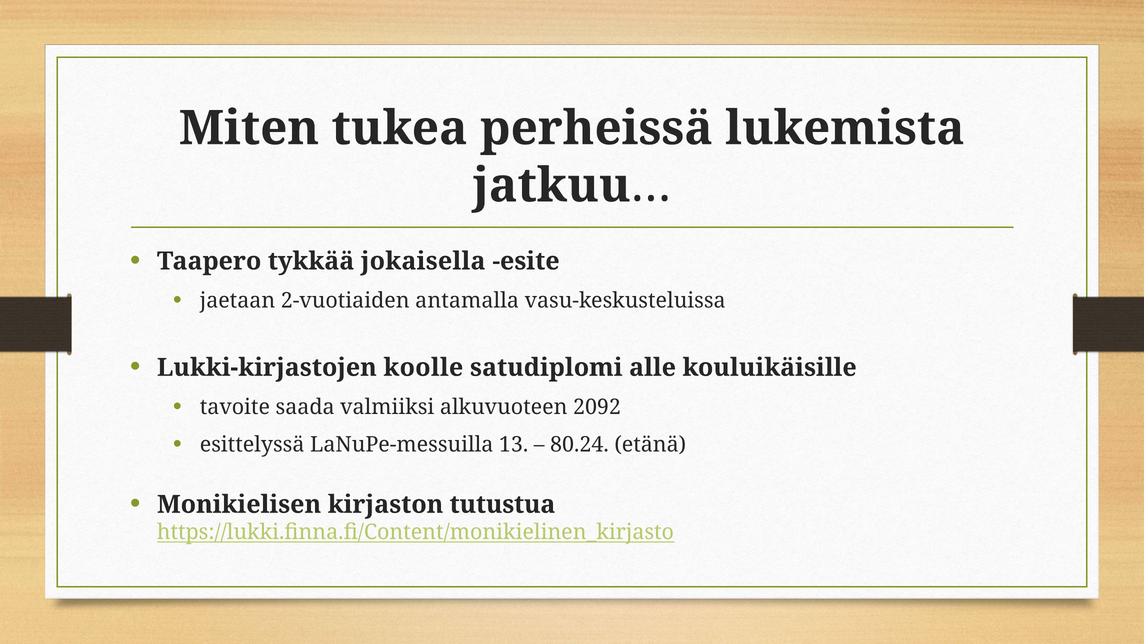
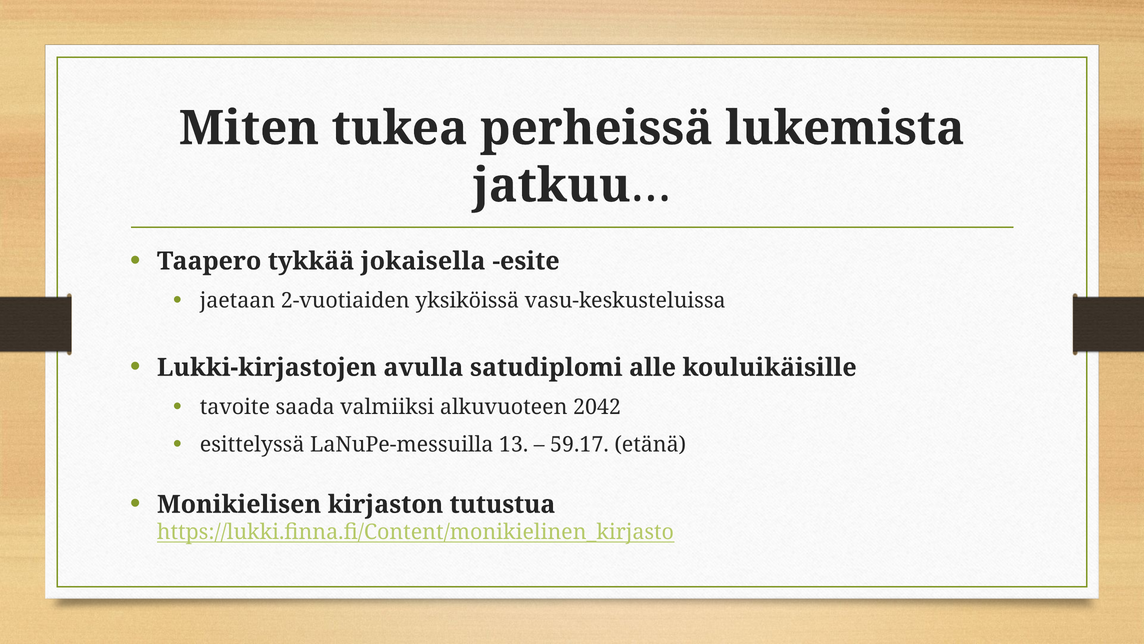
antamalla: antamalla -> yksiköissä (467, 301)
koolle: koolle -> avulla (423, 367)
2092: 2092 -> 2042 (597, 407)
80.24: 80.24 -> 59.17 (579, 445)
